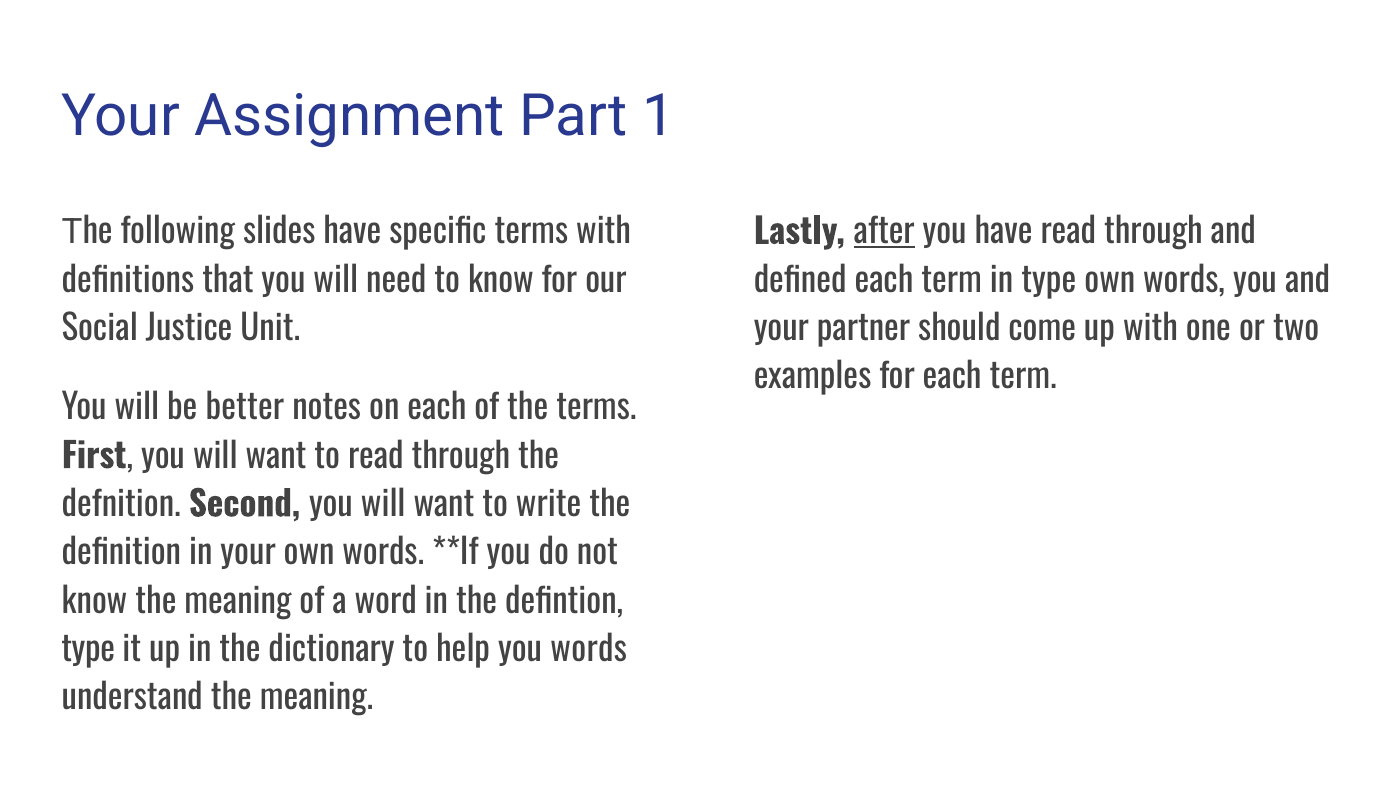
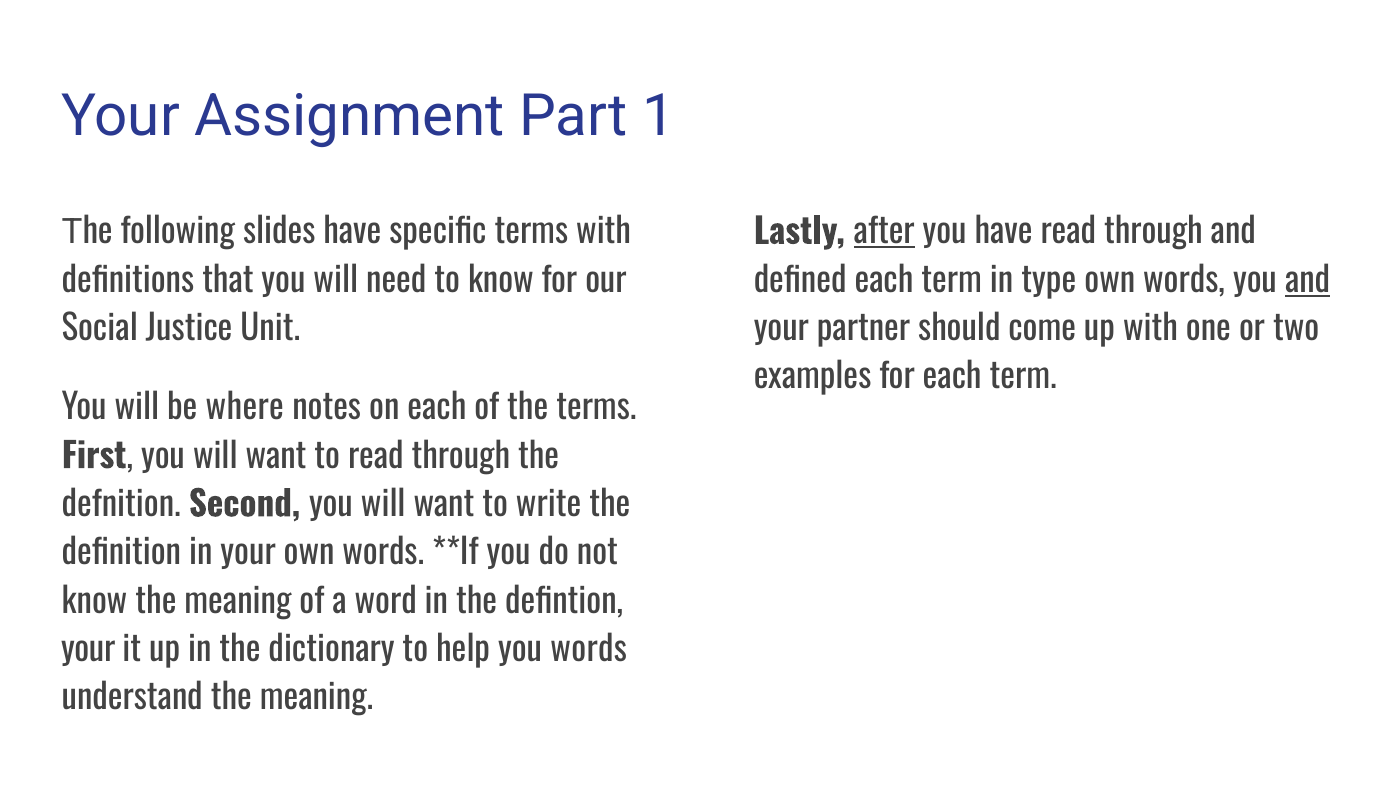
and underline: none -> present (1308, 280)
better: better -> where (245, 408)
type: type -> your (88, 649)
